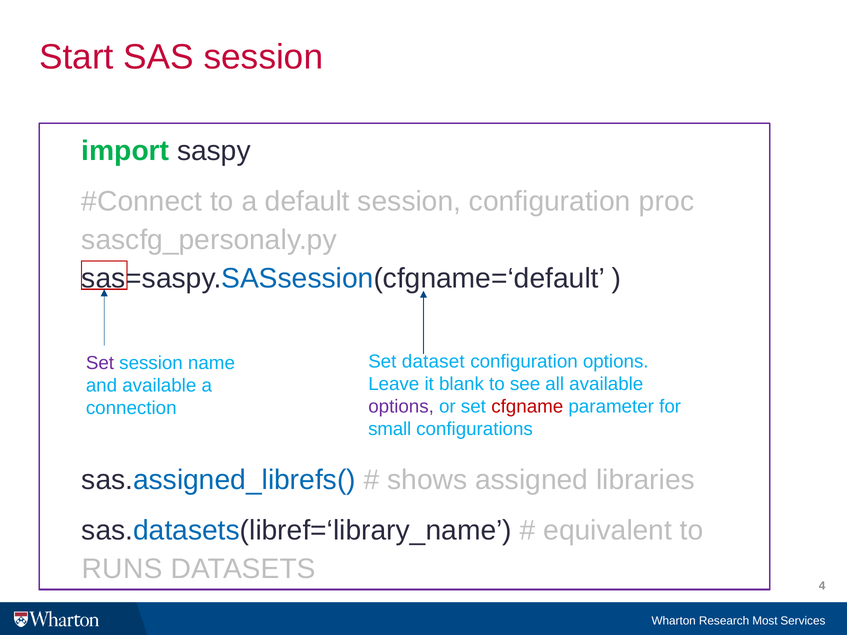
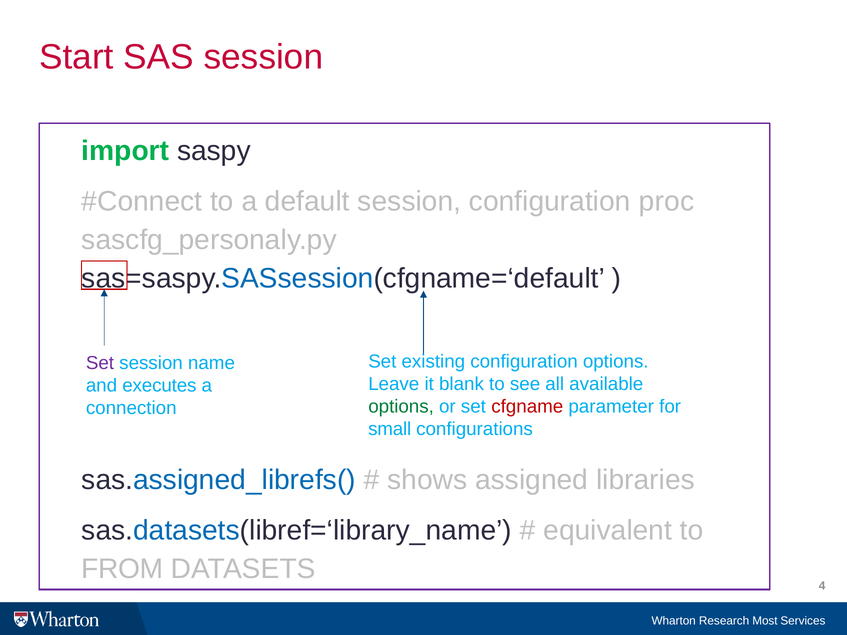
dataset: dataset -> existing (433, 362)
and available: available -> executes (159, 386)
options colour: purple -> green (401, 407)
RUNS: RUNS -> FROM (122, 569)
